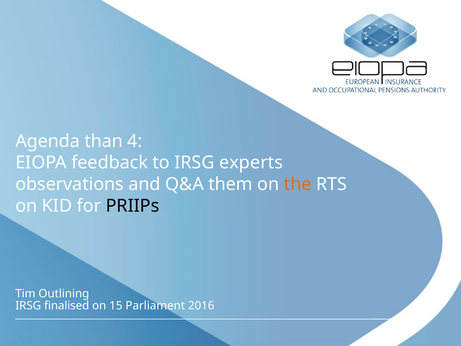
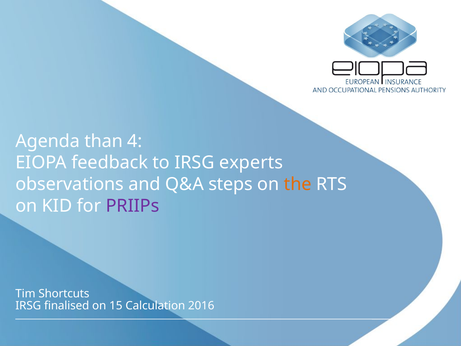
them: them -> steps (231, 184)
PRIIPs colour: black -> purple (133, 206)
Outlining: Outlining -> Shortcuts (64, 293)
Parliament: Parliament -> Calculation (155, 305)
